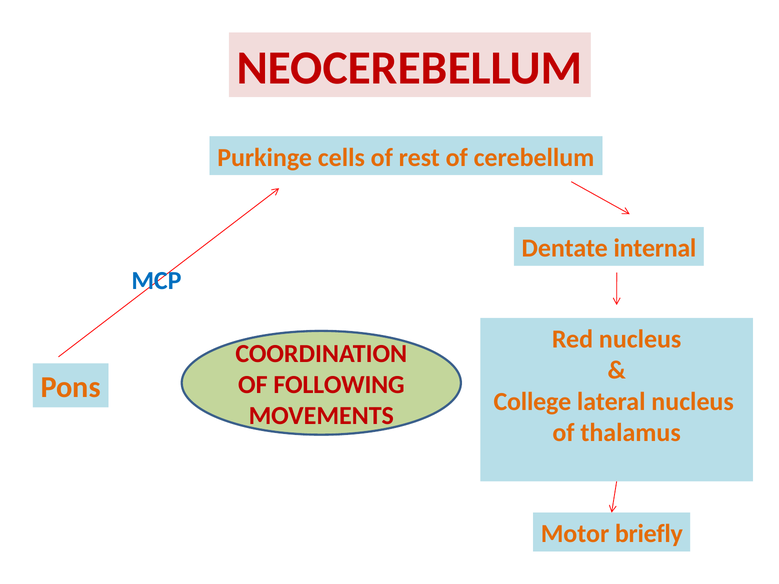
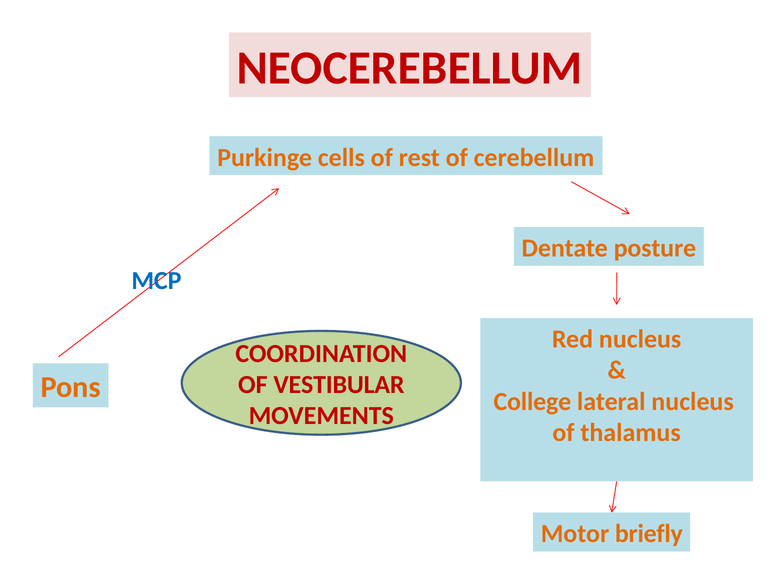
internal: internal -> posture (655, 248)
FOLLOWING: FOLLOWING -> VESTIBULAR (339, 385)
